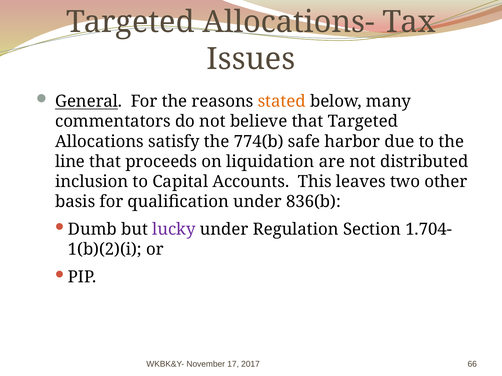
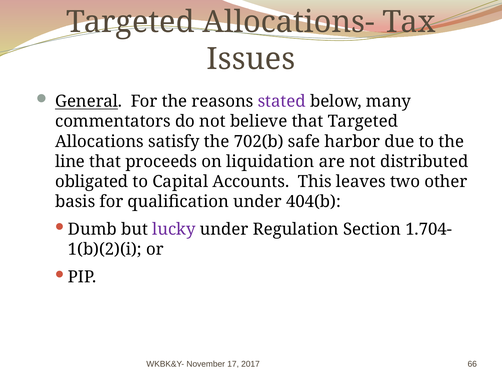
stated colour: orange -> purple (282, 102)
774(b: 774(b -> 702(b (259, 142)
inclusion: inclusion -> obligated (92, 182)
836(b: 836(b -> 404(b (313, 202)
